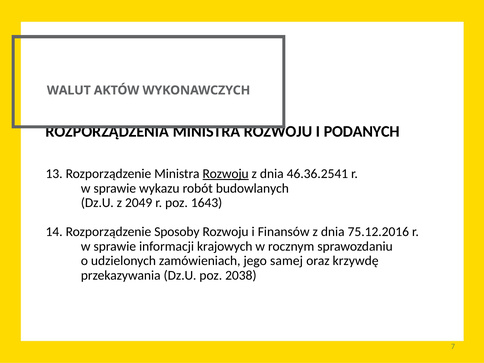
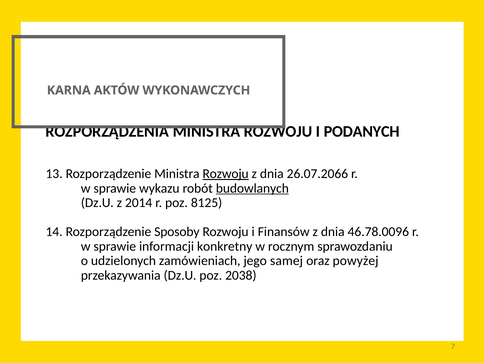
WALUT: WALUT -> KARNA (69, 90)
46.36.2541: 46.36.2541 -> 26.07.2066 (317, 174)
budowlanych underline: none -> present (252, 188)
2049: 2049 -> 2014 (139, 203)
1643: 1643 -> 8125 (207, 203)
75.12.2016: 75.12.2016 -> 46.78.0096 (378, 232)
krajowych: krajowych -> konkretny (225, 246)
krzywdę: krzywdę -> powyżej (356, 261)
